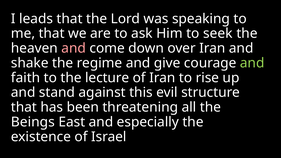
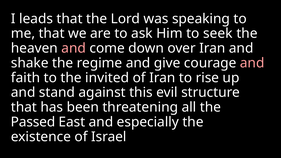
and colour: light green -> pink (252, 63)
lecture: lecture -> invited (107, 78)
Beings: Beings -> Passed (33, 122)
